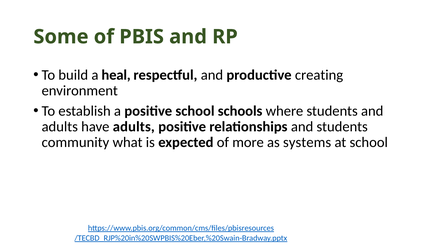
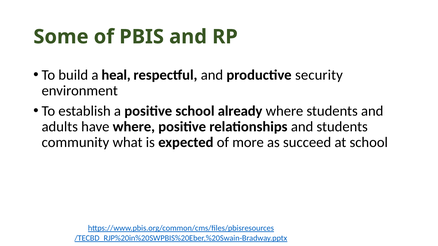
creating: creating -> security (319, 75)
schools: schools -> already (240, 111)
have adults: adults -> where (134, 127)
systems: systems -> succeed (307, 143)
